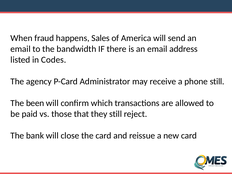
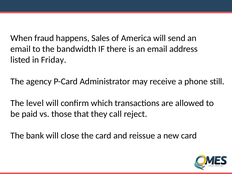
Codes: Codes -> Friday (54, 60)
been: been -> level (35, 103)
they still: still -> call (116, 114)
